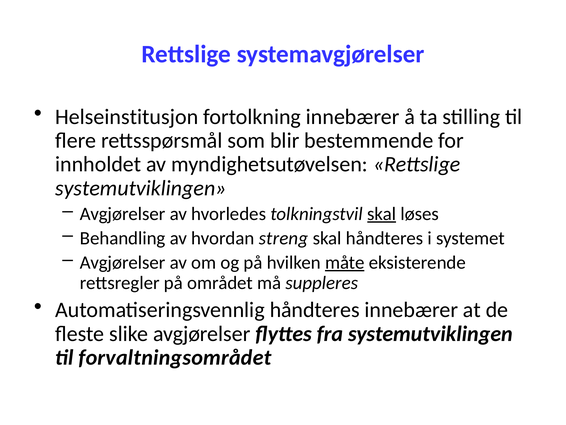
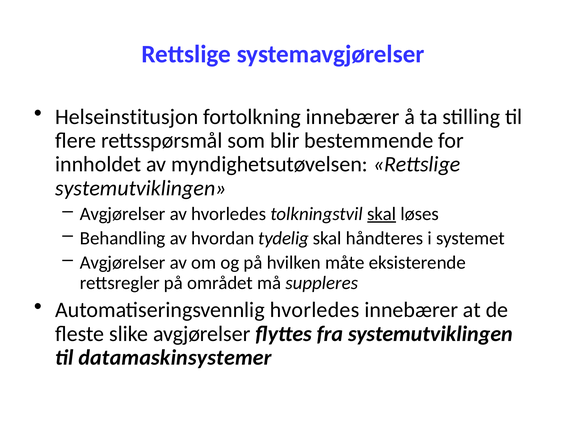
streng: streng -> tydelig (284, 238)
måte underline: present -> none (345, 262)
Automatiseringsvennlig håndteres: håndteres -> hvorledes (315, 310)
forvaltningsområdet: forvaltningsområdet -> datamaskinsystemer (175, 357)
